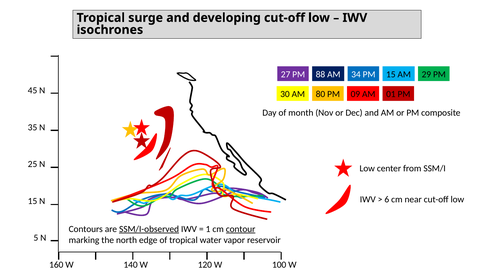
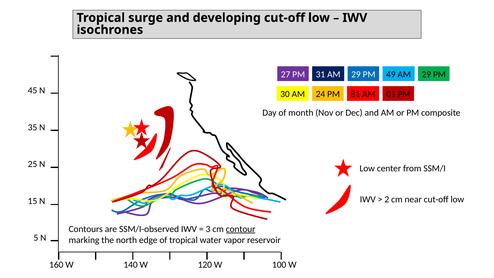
88: 88 -> 31 (320, 74)
34: 34 -> 29 (356, 74)
PM 15: 15 -> 49 (391, 74)
80: 80 -> 24 (320, 94)
09: 09 -> 81 (355, 94)
6: 6 -> 2 (387, 199)
SSM/I-observed underline: present -> none (149, 229)
1: 1 -> 3 (208, 229)
